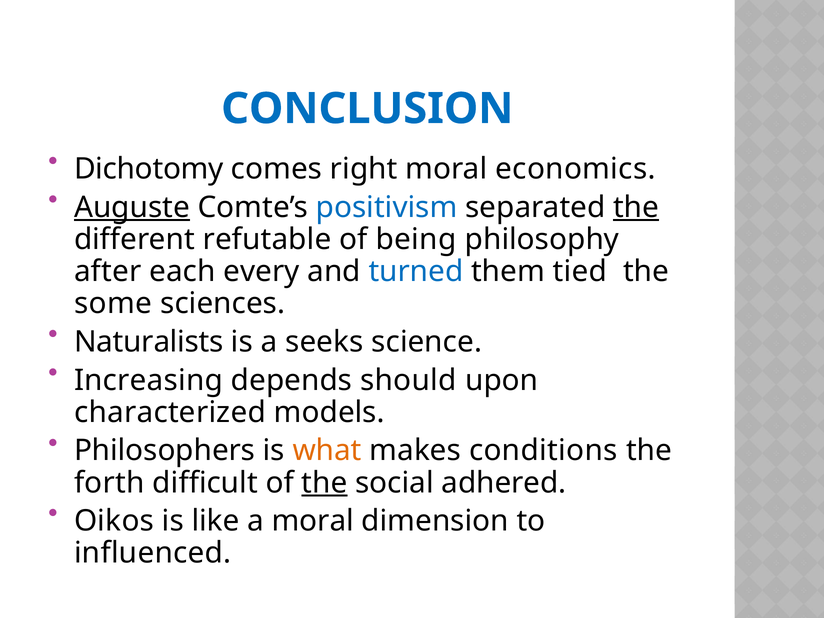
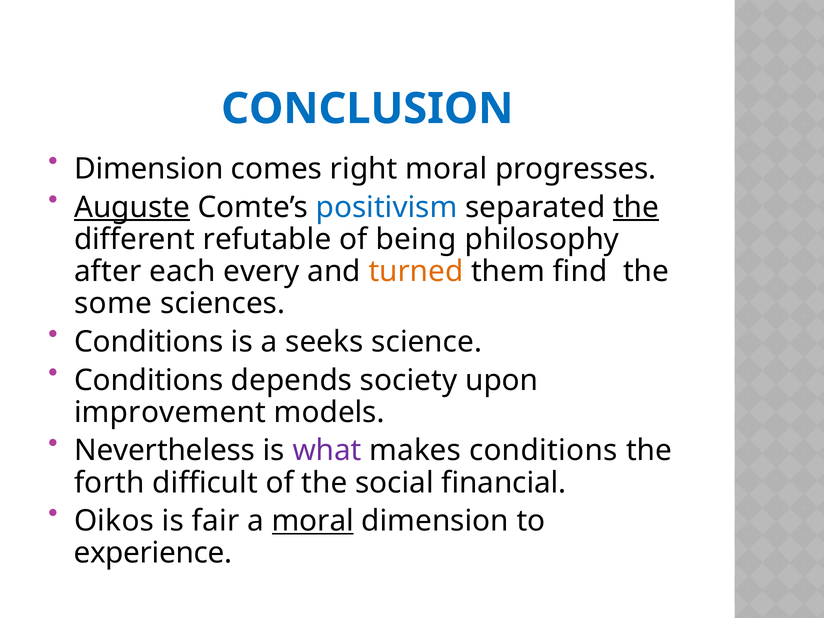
Dichotomy: Dichotomy -> Dimension (149, 169)
economics: economics -> progresses (576, 169)
turned colour: blue -> orange (416, 272)
tied: tied -> find (580, 272)
Naturalists: Naturalists -> Conditions (149, 342)
Increasing: Increasing -> Conditions (149, 380)
should: should -> society (409, 380)
characterized: characterized -> improvement (170, 412)
Philosophers: Philosophers -> Nevertheless (165, 451)
what colour: orange -> purple (327, 451)
the underline: present -> none (324, 483)
adhered: adhered -> financial (504, 483)
like: like -> fair (215, 521)
moral underline: none -> present (313, 521)
influenced: influenced -> experience (153, 553)
